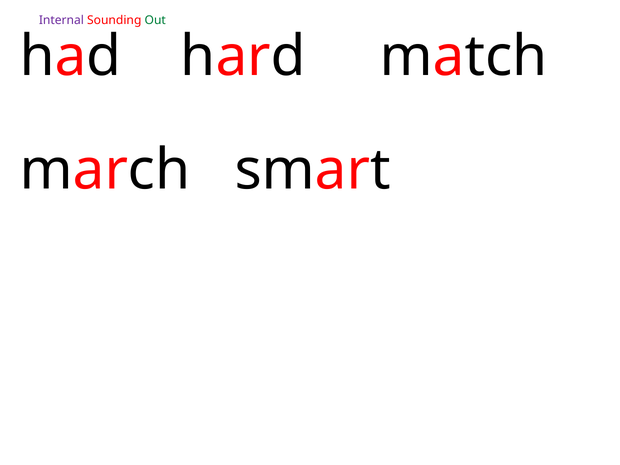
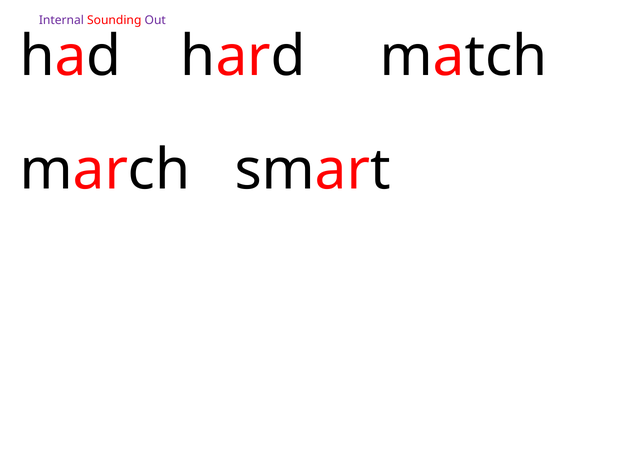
Out colour: green -> purple (155, 20)
